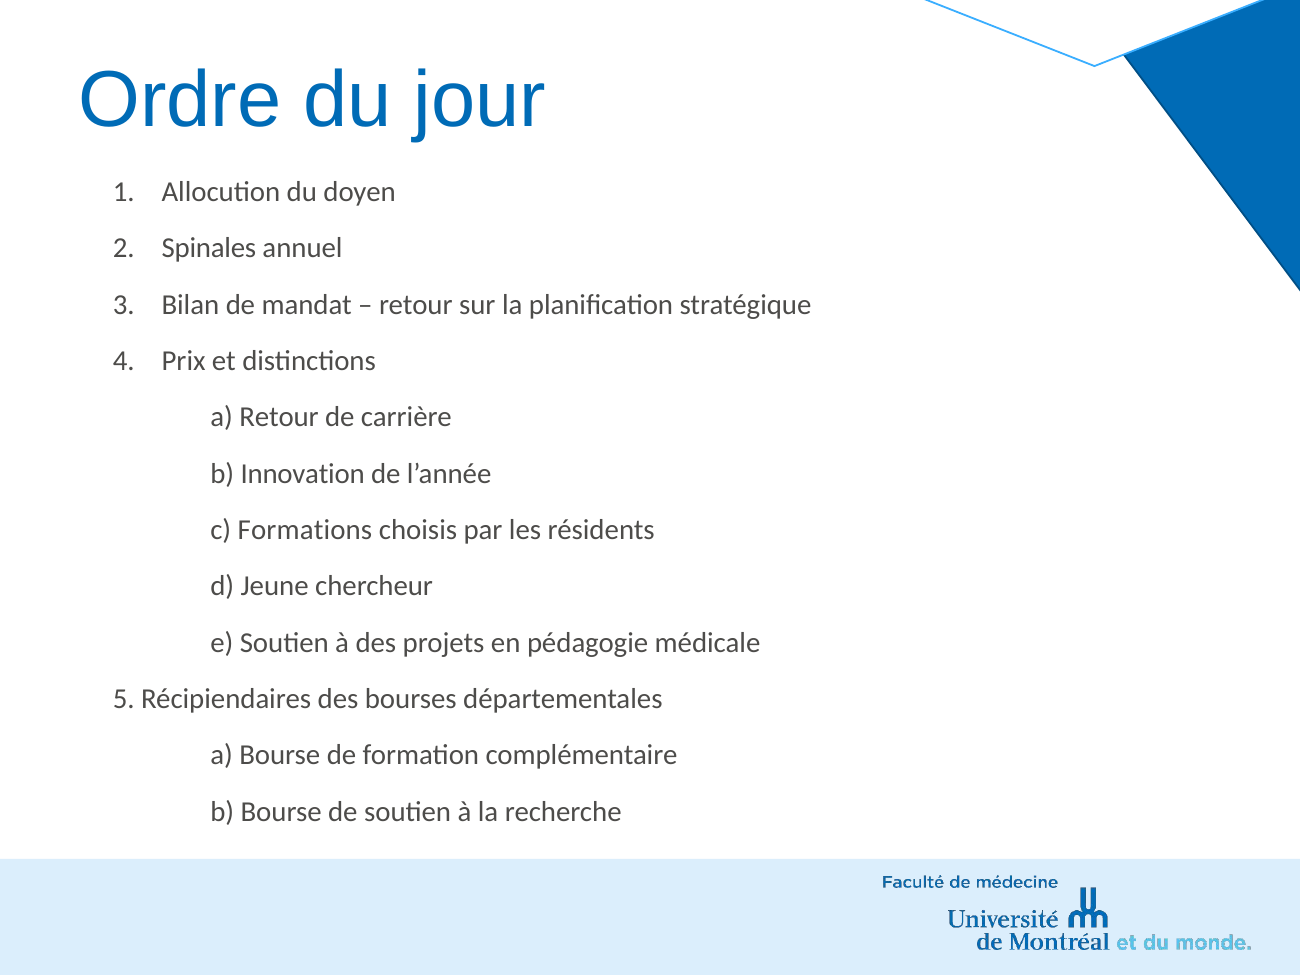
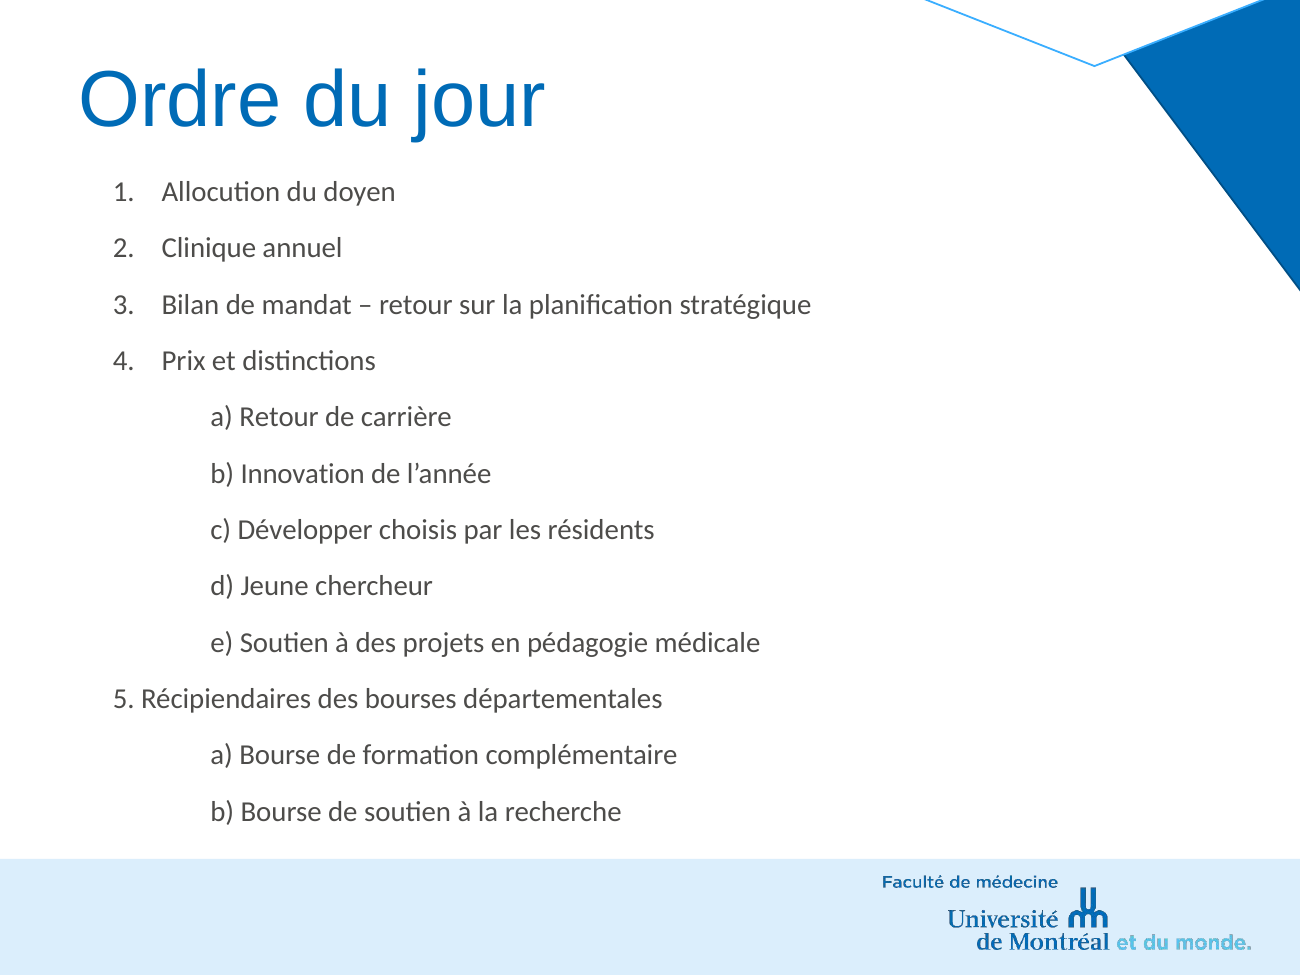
Spinales: Spinales -> Clinique (209, 248)
Formations: Formations -> Développer (305, 530)
